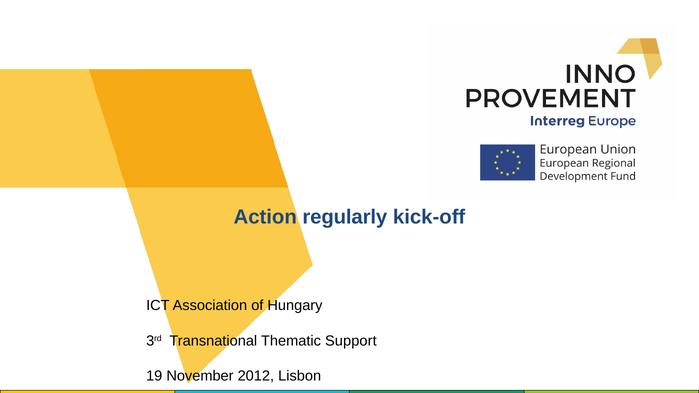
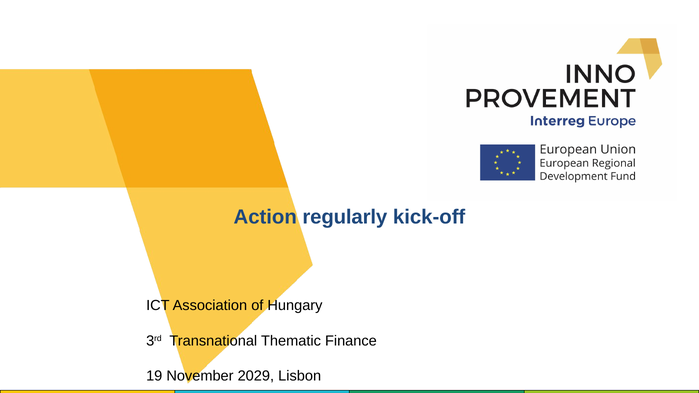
Support: Support -> Finance (351, 341)
2012: 2012 -> 2029 (256, 376)
